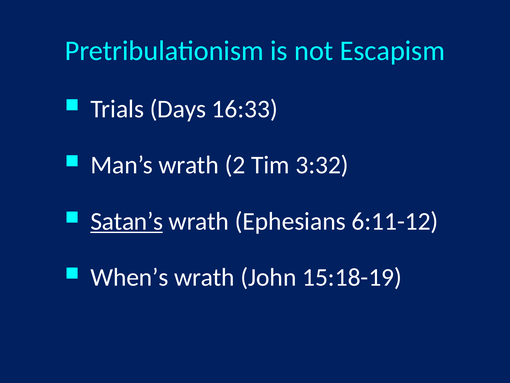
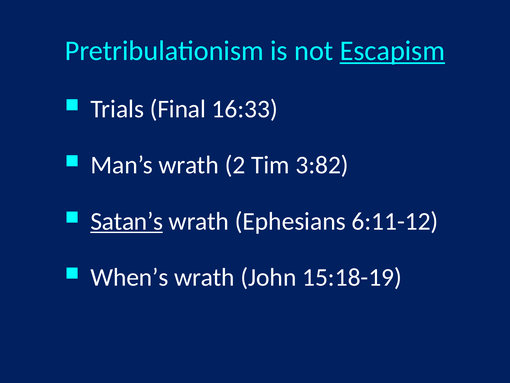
Escapism underline: none -> present (392, 51)
Days: Days -> Final (178, 109)
3:32: 3:32 -> 3:82 (322, 165)
